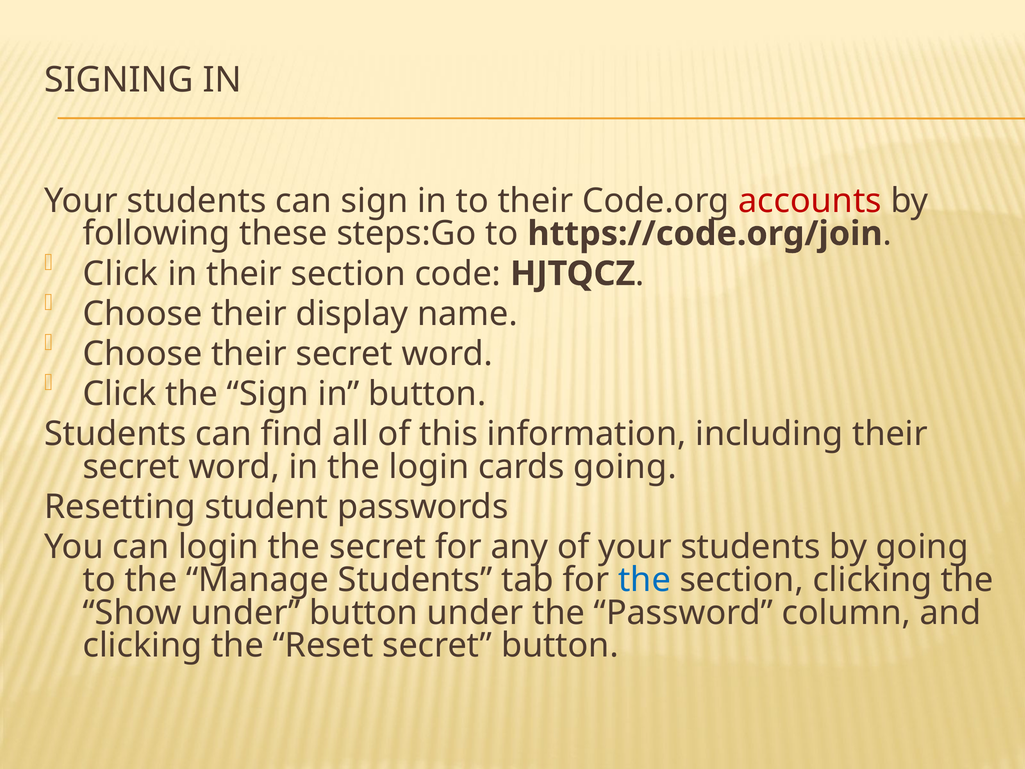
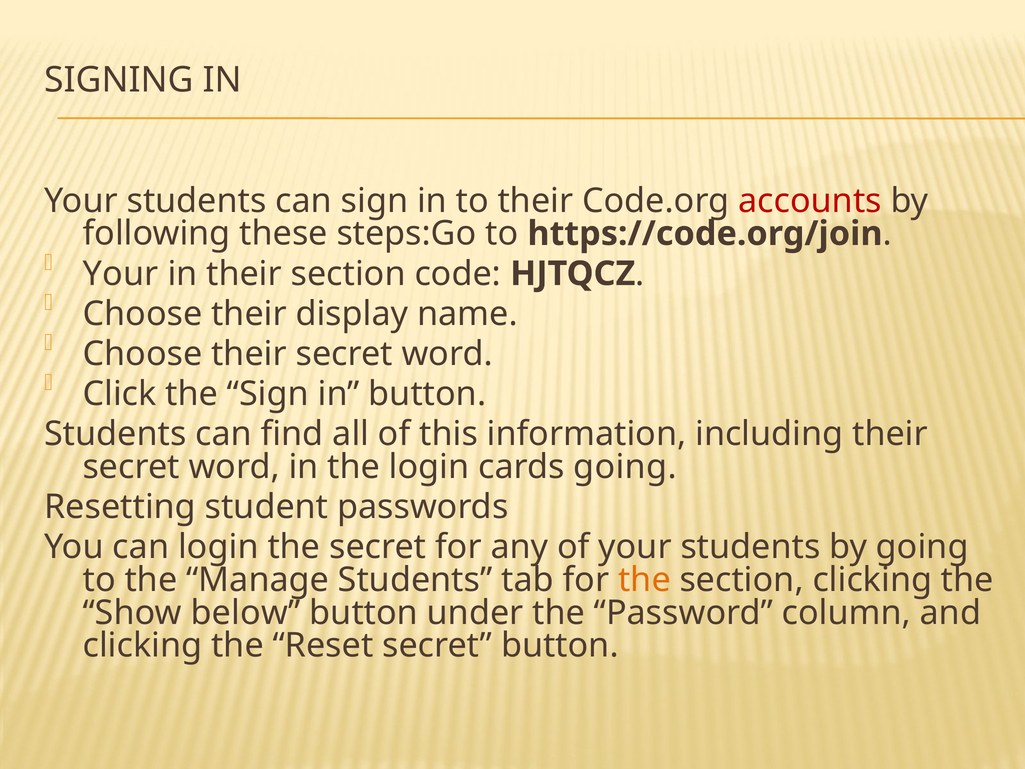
Click: Click -> Your (121, 274)
the colour: blue -> orange (644, 580)
Show under: under -> below (245, 613)
